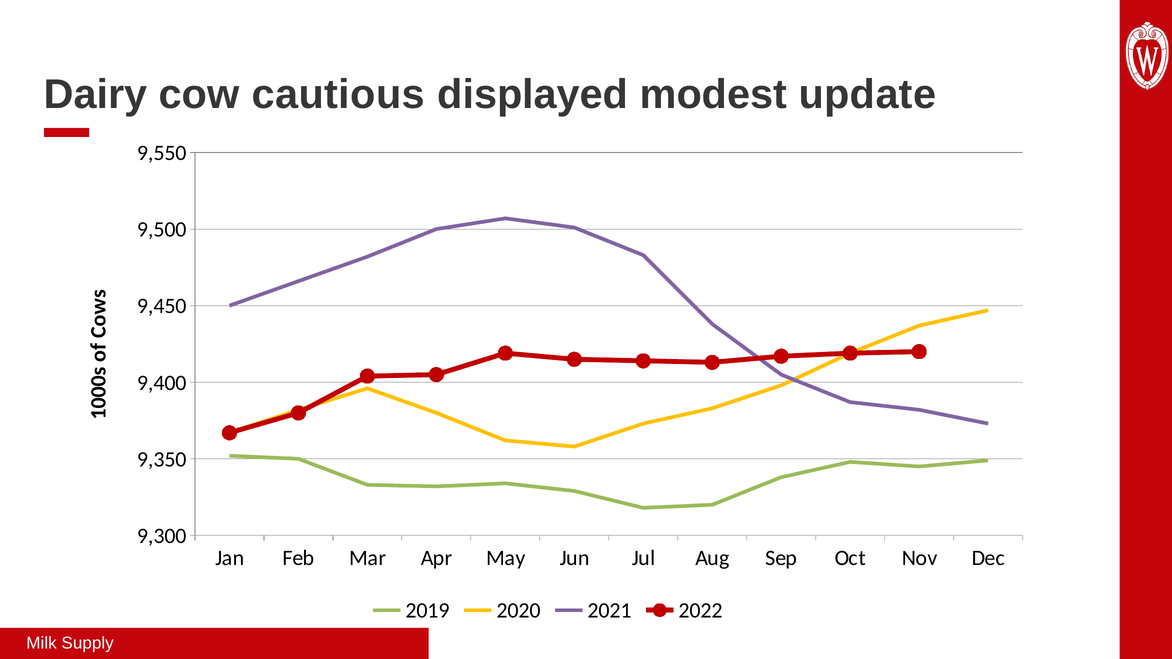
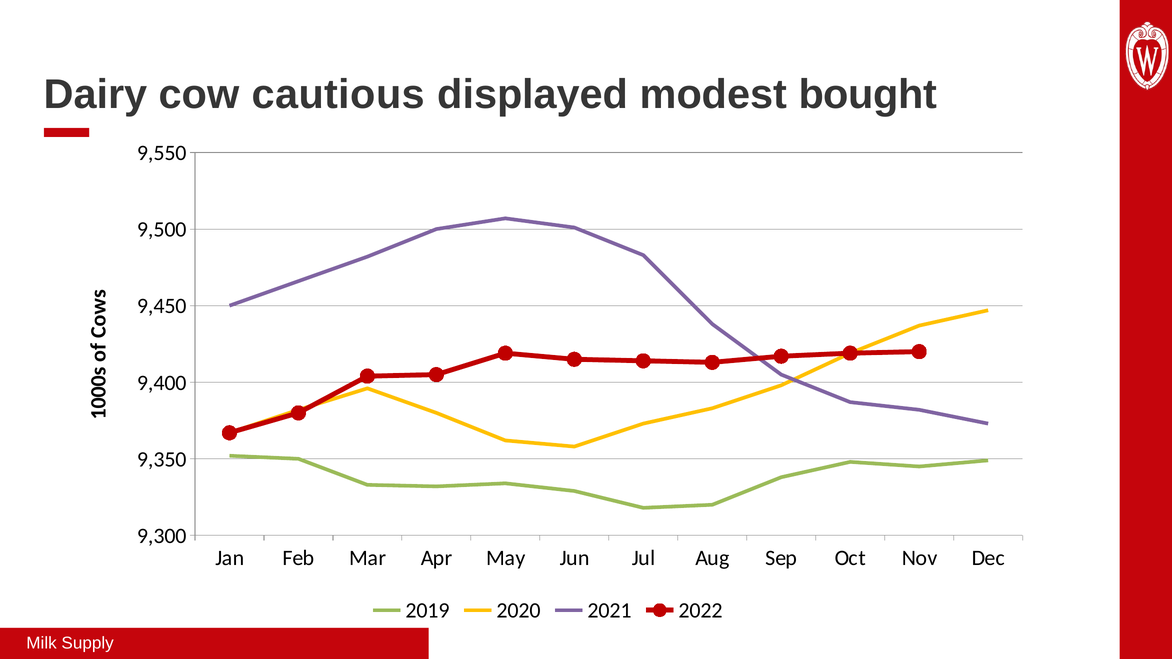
update: update -> bought (868, 94)
